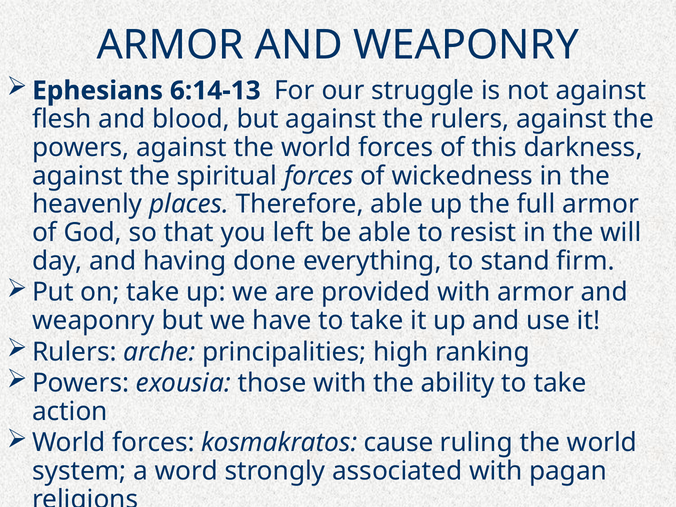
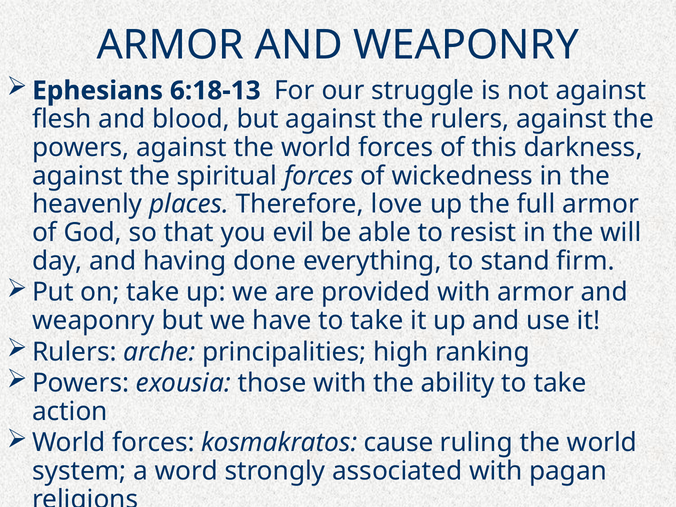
6:14-13: 6:14-13 -> 6:18-13 (215, 91)
Therefore able: able -> love (397, 204)
left: left -> evil (294, 233)
